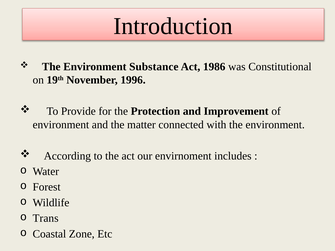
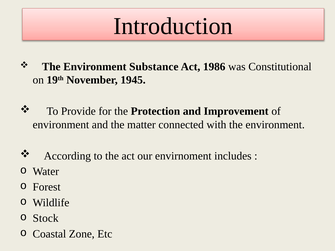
1996: 1996 -> 1945 (133, 80)
Trans: Trans -> Stock (46, 218)
